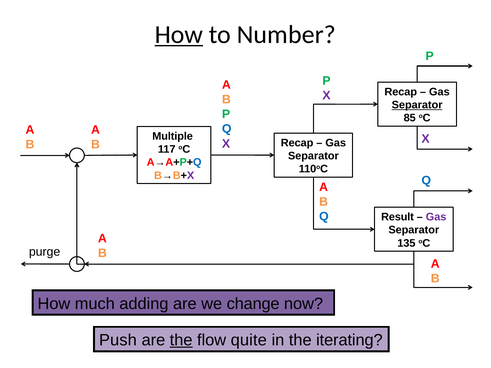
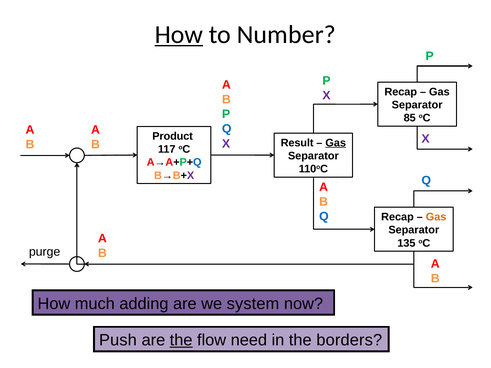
Separator underline: present -> none (417, 105)
Multiple: Multiple -> Product (173, 136)
Recap: Recap -> Result (297, 143)
Gas underline: none -> present (336, 143)
Result: Result -> Recap (397, 217)
Gas colour: purple -> orange (436, 217)
change: change -> system (253, 304)
quite: quite -> need (249, 340)
iterating: iterating -> borders (349, 340)
